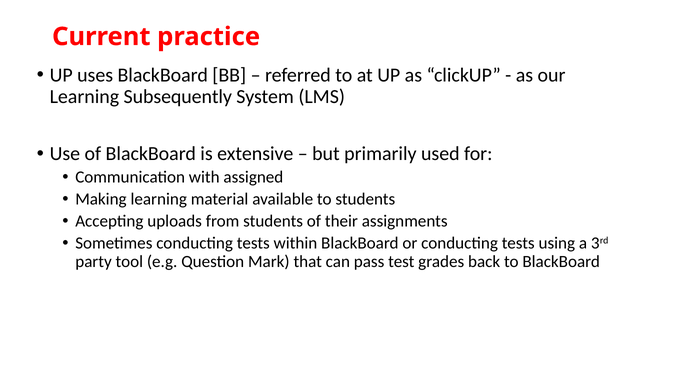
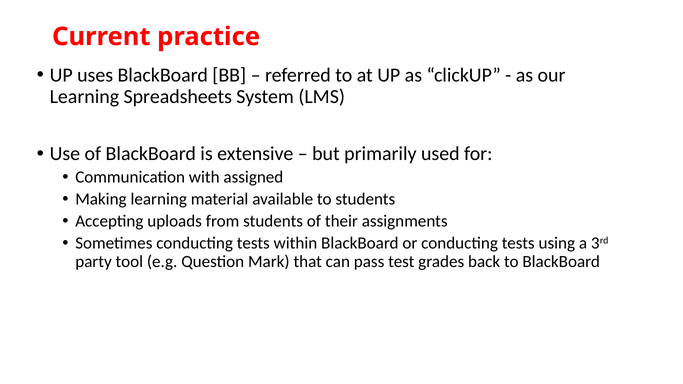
Subsequently: Subsequently -> Spreadsheets (178, 97)
